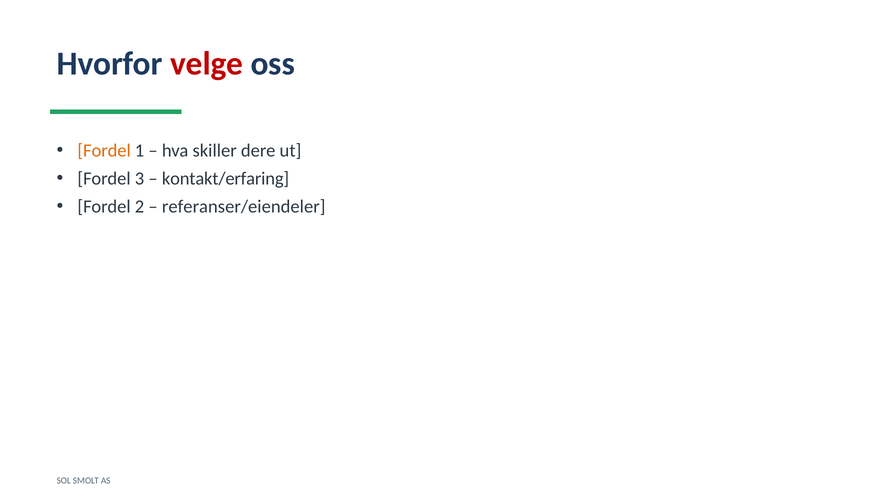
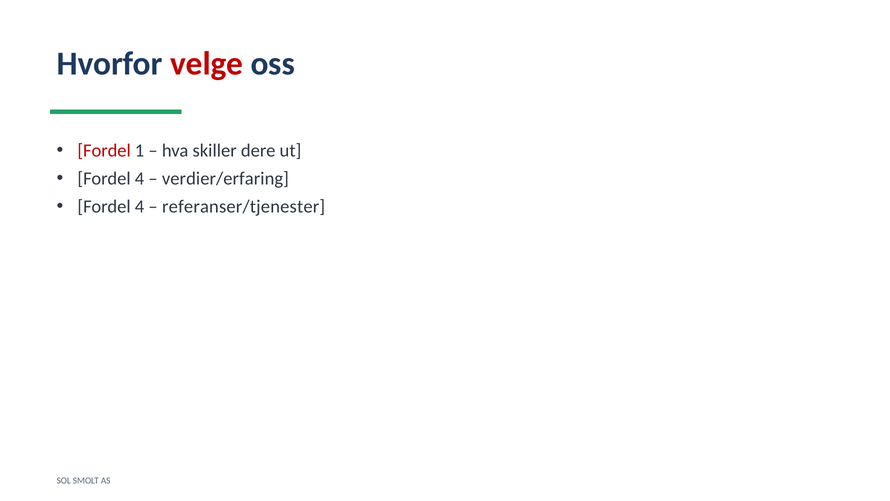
Fordel colour: orange -> red (104, 151)
3: 3 -> 4 (140, 179)
kontakt/erfaring: kontakt/erfaring -> verdier/erfaring (225, 179)
2: 2 -> 4 (140, 206)
referanser/eiendeler: referanser/eiendeler -> referanser/tjenester (244, 206)
